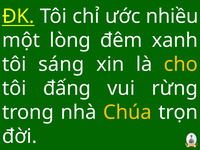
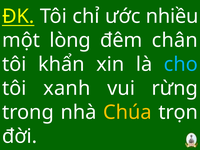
xanh: xanh -> chân (175, 40)
sáng: sáng -> khẩn (61, 64)
cho colour: yellow -> light blue (181, 64)
đấng: đấng -> xanh (67, 88)
